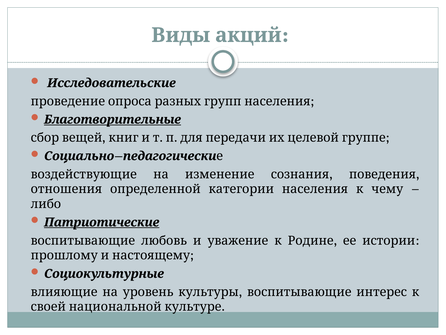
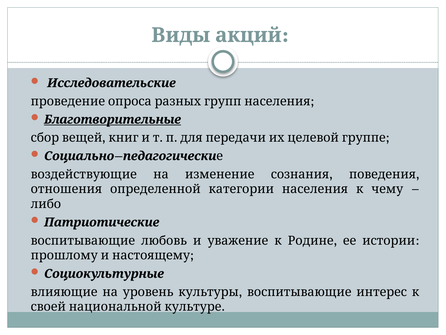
Патриотические underline: present -> none (102, 222)
